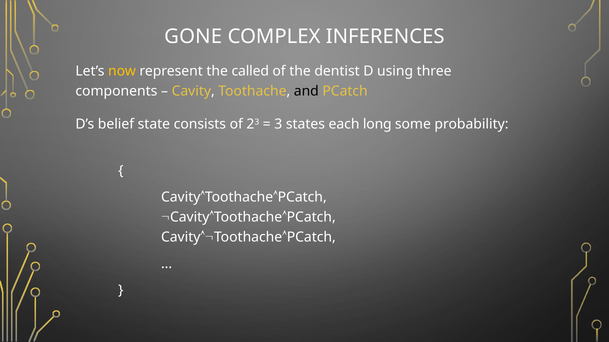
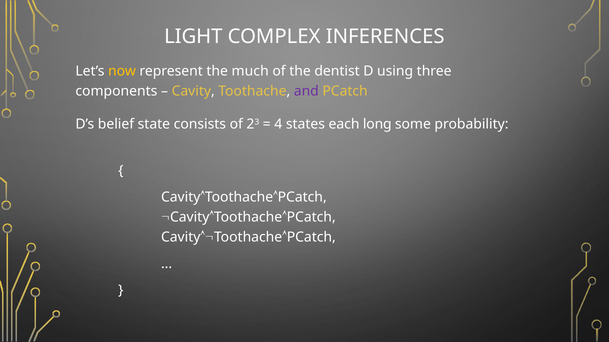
GONE: GONE -> LIGHT (193, 37)
called: called -> much (250, 71)
and colour: black -> purple (306, 91)
3: 3 -> 4 (278, 125)
